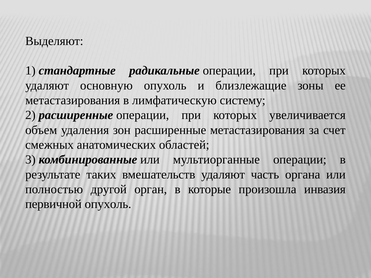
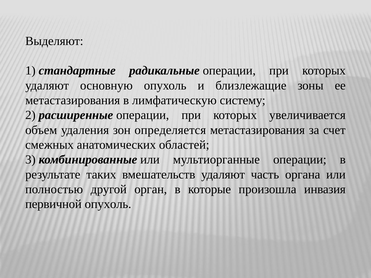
зон расширенные: расширенные -> определяется (170, 130)
